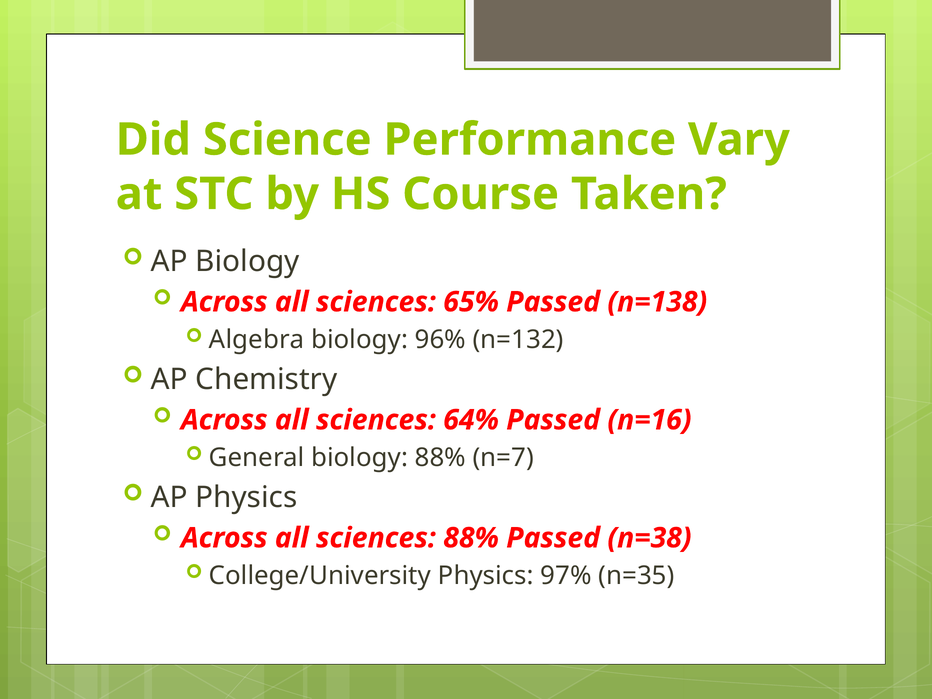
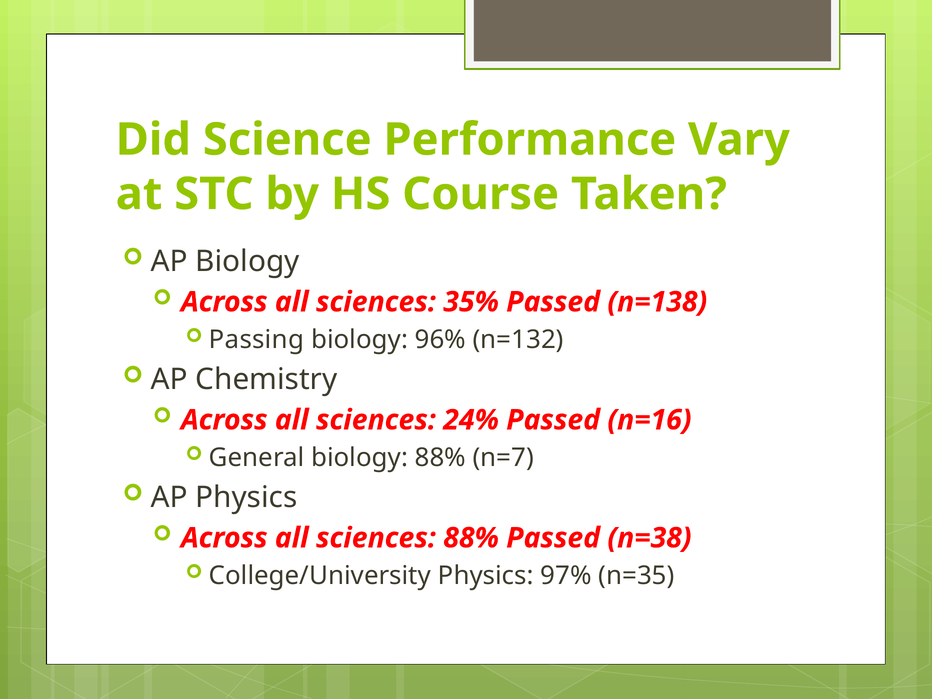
65%: 65% -> 35% (471, 302)
Algebra: Algebra -> Passing (257, 340)
64%: 64% -> 24% (471, 420)
